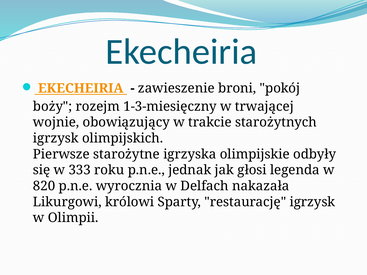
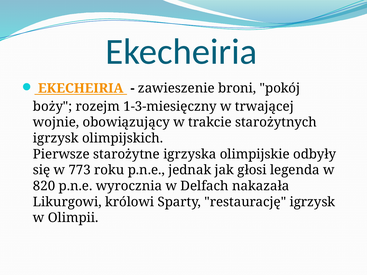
333: 333 -> 773 (80, 170)
